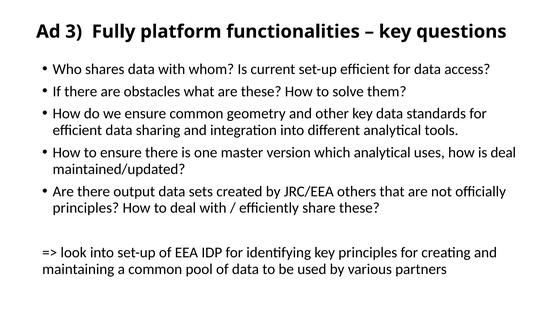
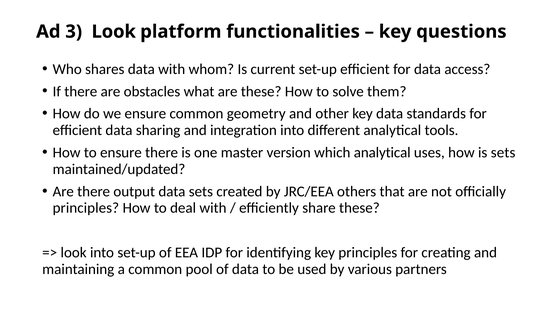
3 Fully: Fully -> Look (114, 32)
is deal: deal -> sets (503, 152)
